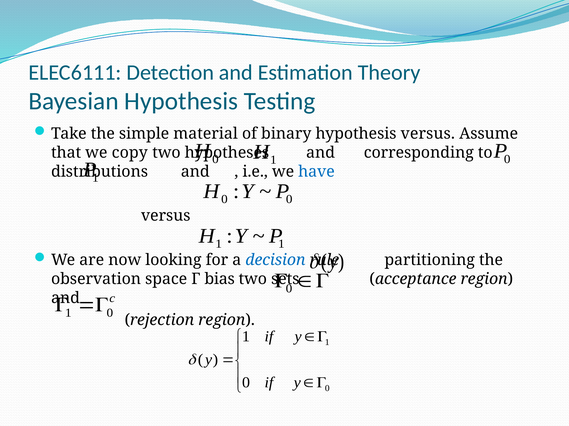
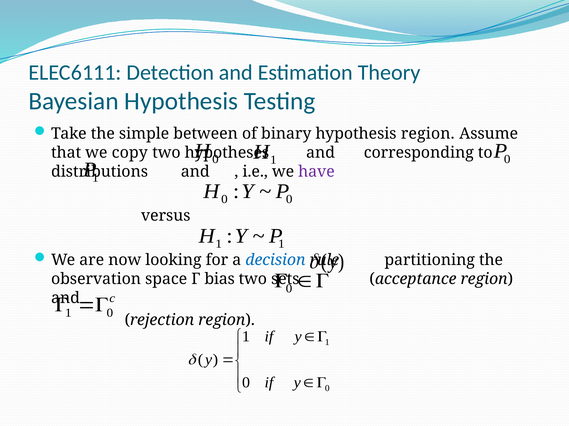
material: material -> between (206, 134)
hypothesis versus: versus -> region (428, 134)
have colour: blue -> purple (316, 172)
